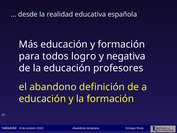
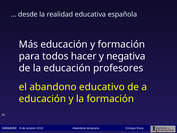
logro: logro -> hacer (84, 56)
definición: definición -> educativo (102, 87)
